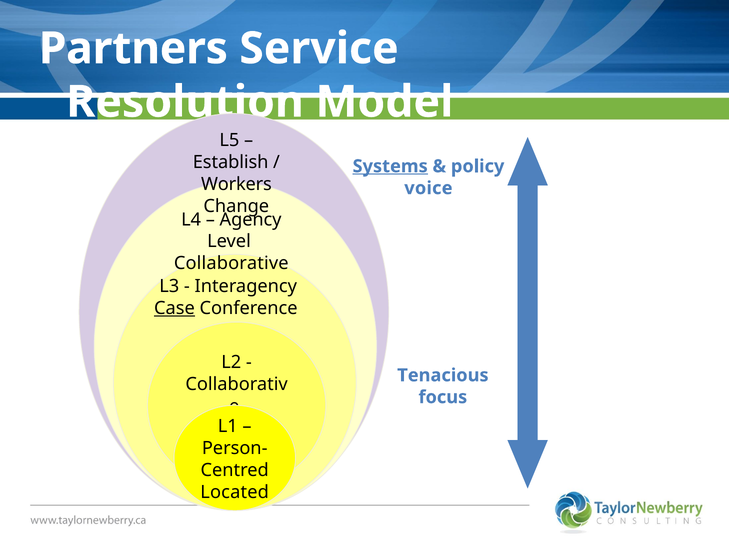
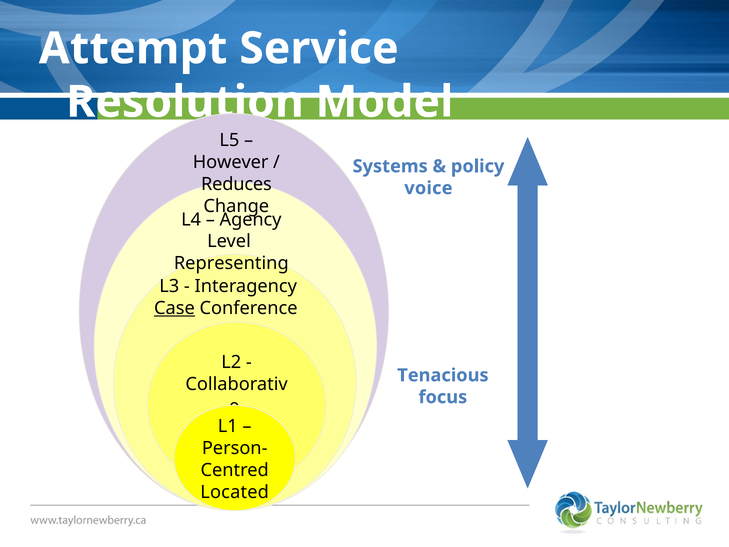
Partners: Partners -> Attempt (133, 49)
Establish: Establish -> However (231, 162)
Systems underline: present -> none (390, 166)
Workers: Workers -> Reduces (236, 184)
Collaborative: Collaborative -> Representing (231, 263)
